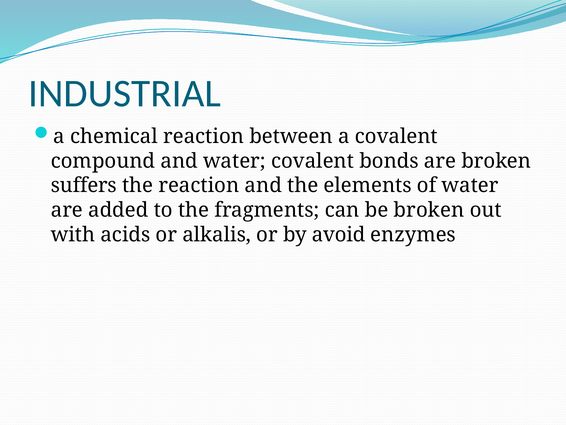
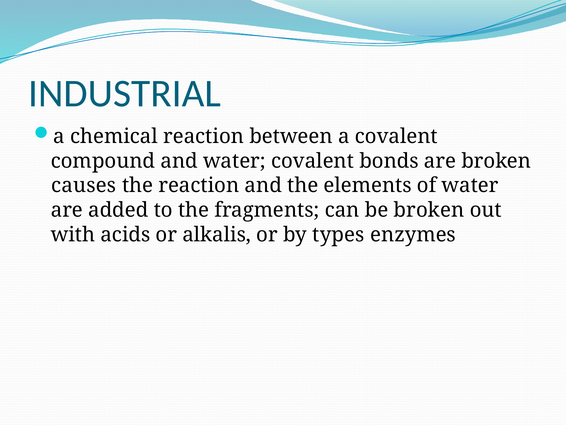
suffers: suffers -> causes (84, 185)
avoid: avoid -> types (338, 234)
